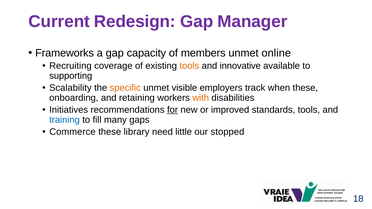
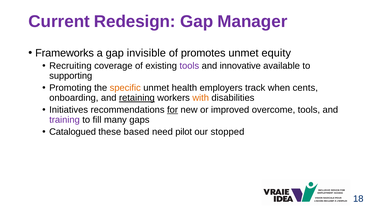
capacity: capacity -> invisible (146, 53)
members: members -> promotes (203, 53)
online: online -> equity (276, 53)
tools colour: orange -> purple (189, 66)
Scalability: Scalability -> Promoting (70, 88)
visible: visible -> health (184, 88)
when these: these -> cents (305, 88)
retaining underline: none -> present (137, 98)
standards: standards -> overcome (274, 110)
training colour: blue -> purple (65, 120)
Commerce: Commerce -> Catalogued (73, 132)
library: library -> based (137, 132)
little: little -> pilot (184, 132)
